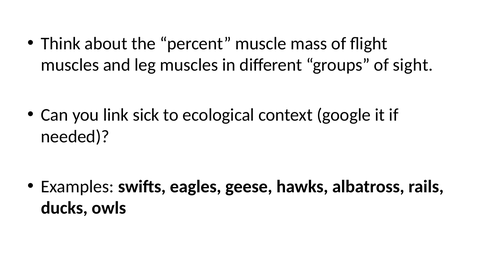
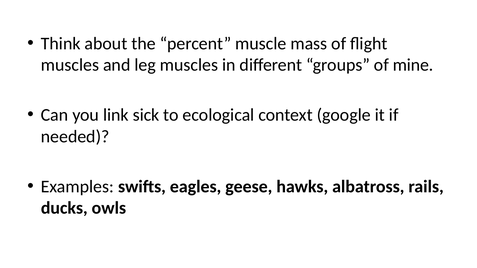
sight: sight -> mine (413, 65)
